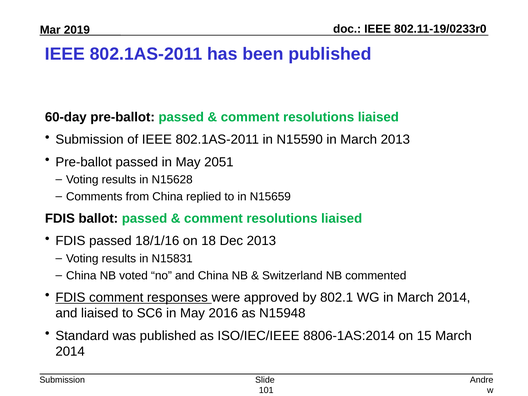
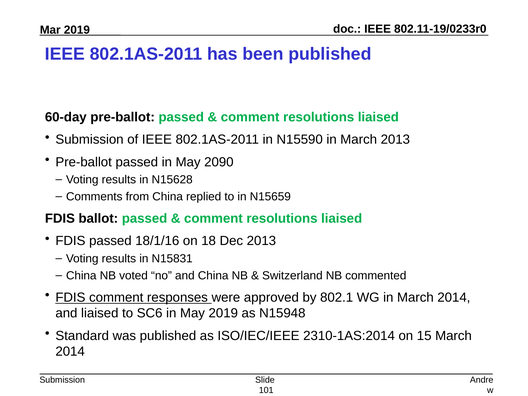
2051: 2051 -> 2090 (219, 162)
May 2016: 2016 -> 2019 (223, 313)
8806-1AS:2014: 8806-1AS:2014 -> 2310-1AS:2014 (349, 336)
